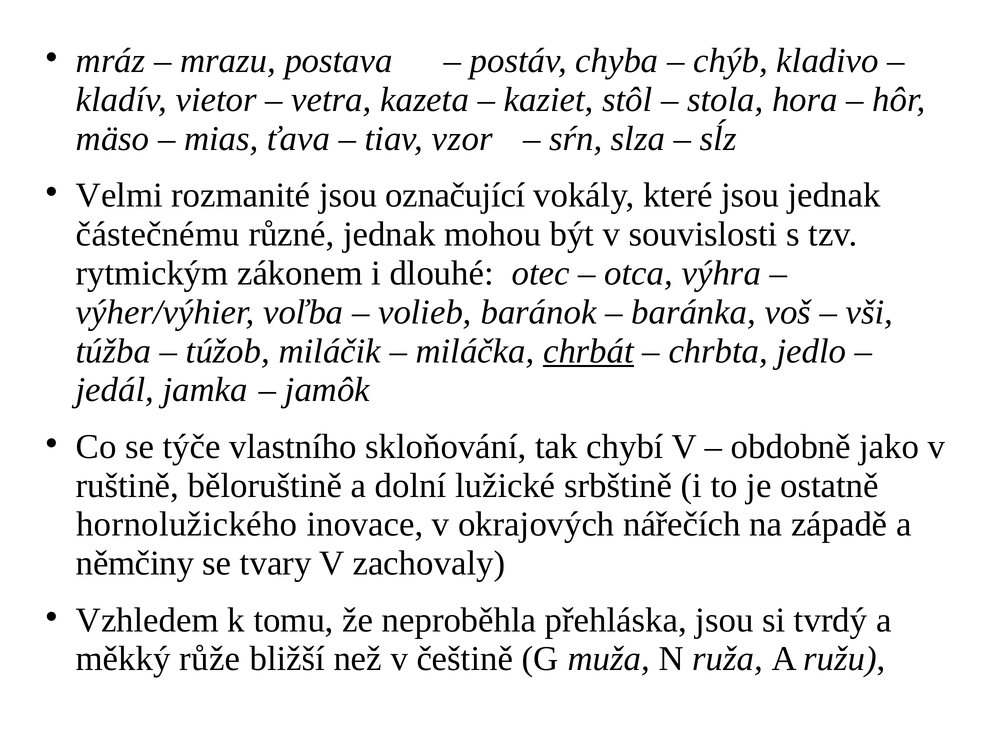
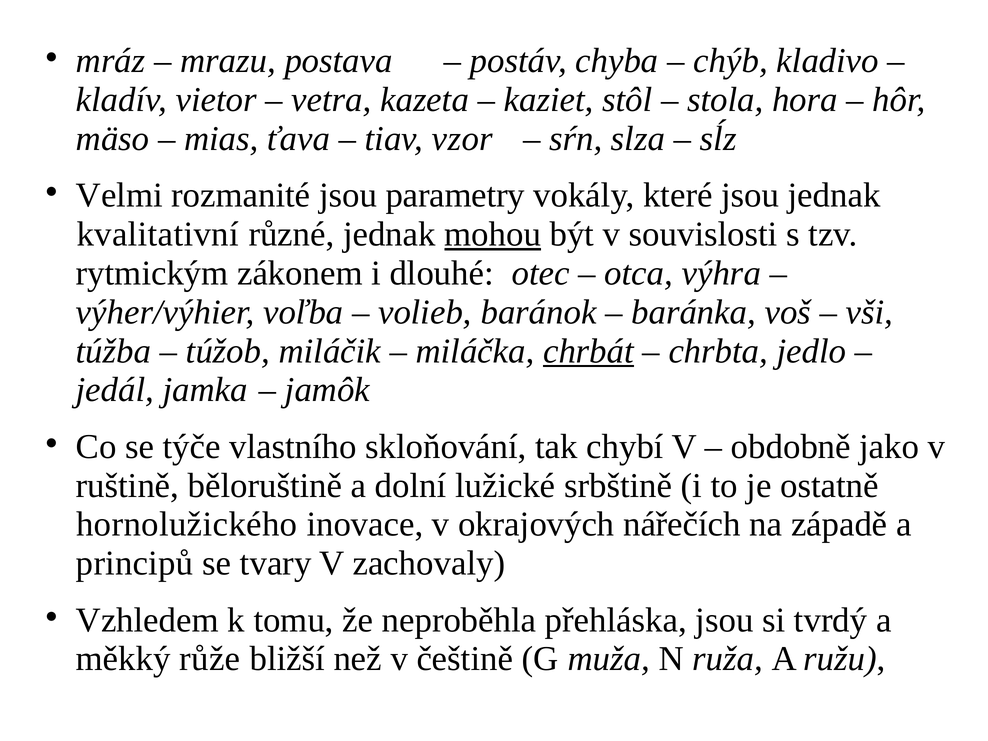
označující: označující -> parametry (455, 195)
částečnému: částečnému -> kvalitativní (158, 234)
mohou underline: none -> present (493, 234)
němčiny: němčiny -> principů (135, 563)
